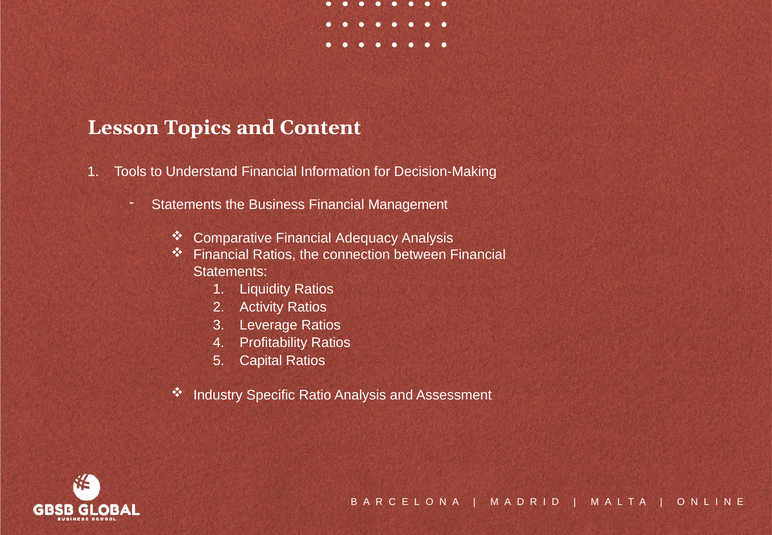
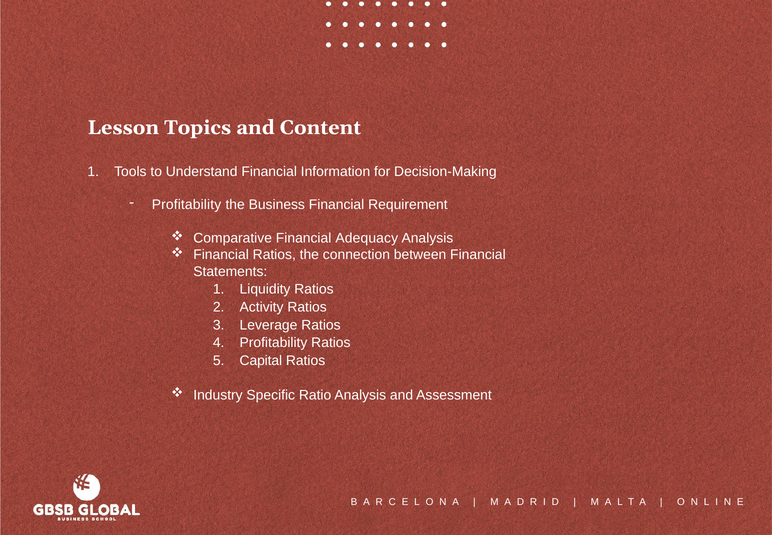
Statements: Statements -> Profitability (187, 205)
Management: Management -> Requirement (408, 205)
